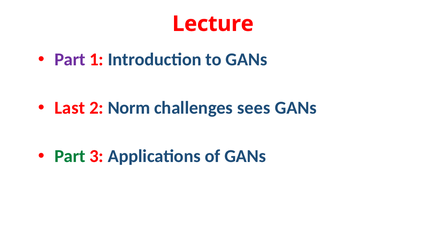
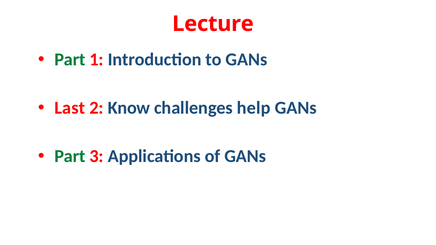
Part colour: purple -> green (70, 60)
Norm: Norm -> Know (129, 108)
sees: sees -> help (254, 108)
